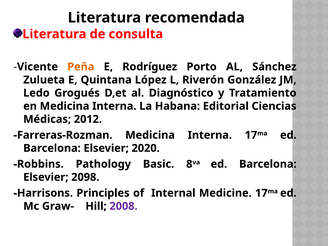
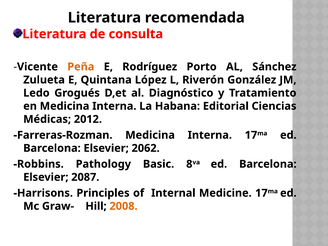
2020: 2020 -> 2062 (146, 148)
2098: 2098 -> 2087 (85, 177)
2008 colour: purple -> orange (124, 206)
